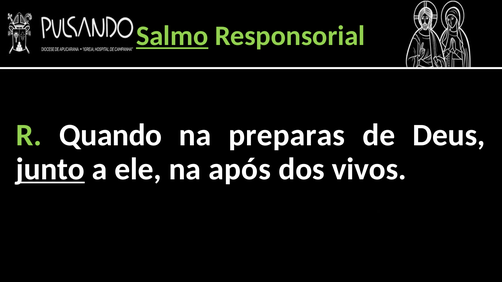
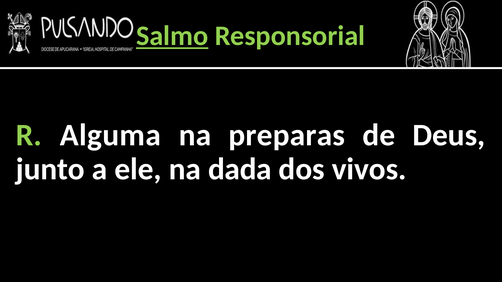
Quando: Quando -> Alguma (110, 135)
junto underline: present -> none (50, 169)
após: após -> dada (240, 169)
